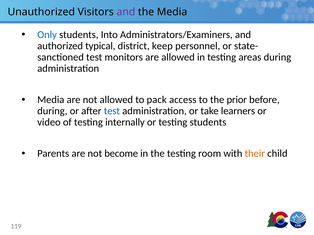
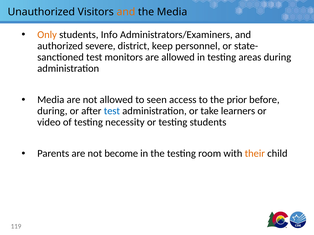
and colour: purple -> orange (126, 12)
Only colour: blue -> orange (47, 35)
Into: Into -> Info (109, 35)
typical: typical -> severe (100, 46)
pack: pack -> seen (157, 100)
internally: internally -> necessity (125, 123)
